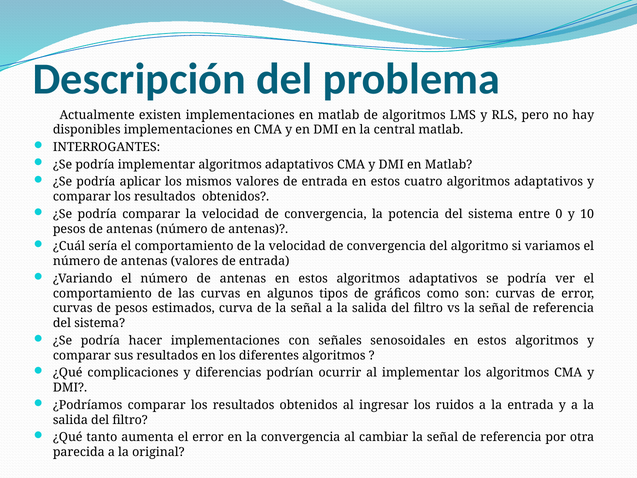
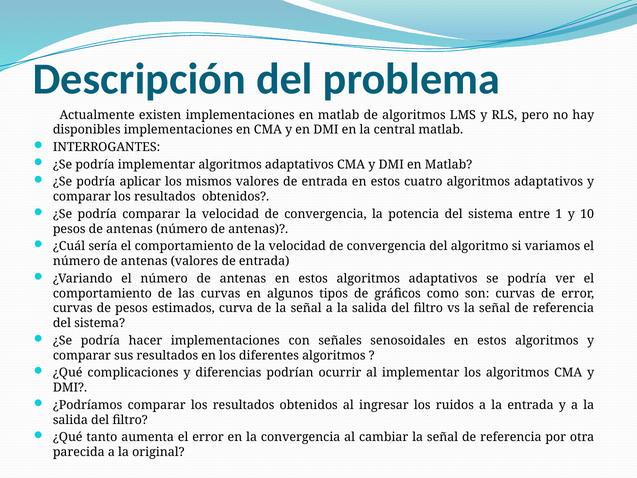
0: 0 -> 1 (559, 214)
